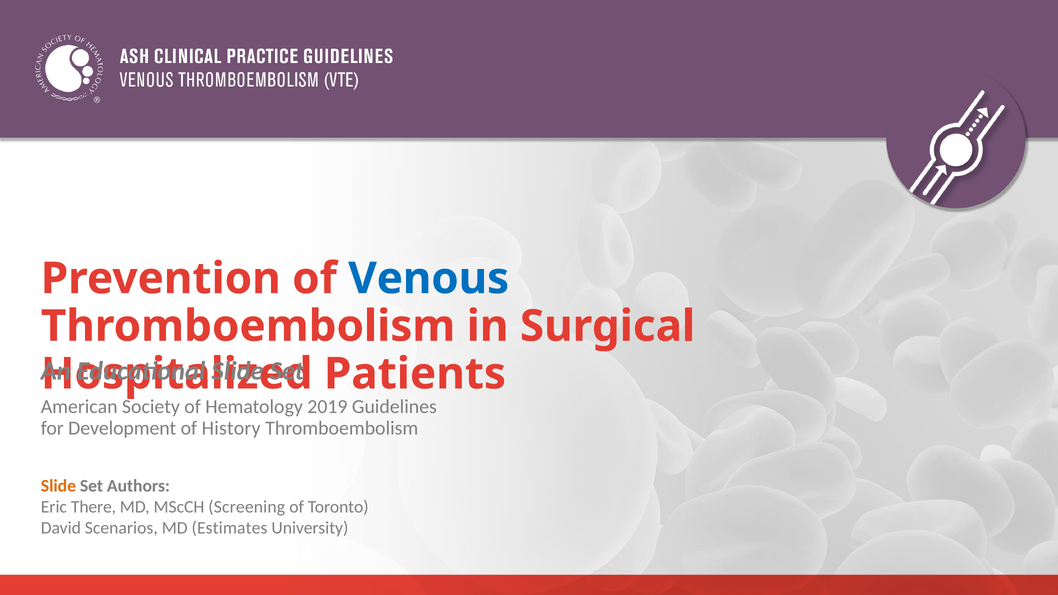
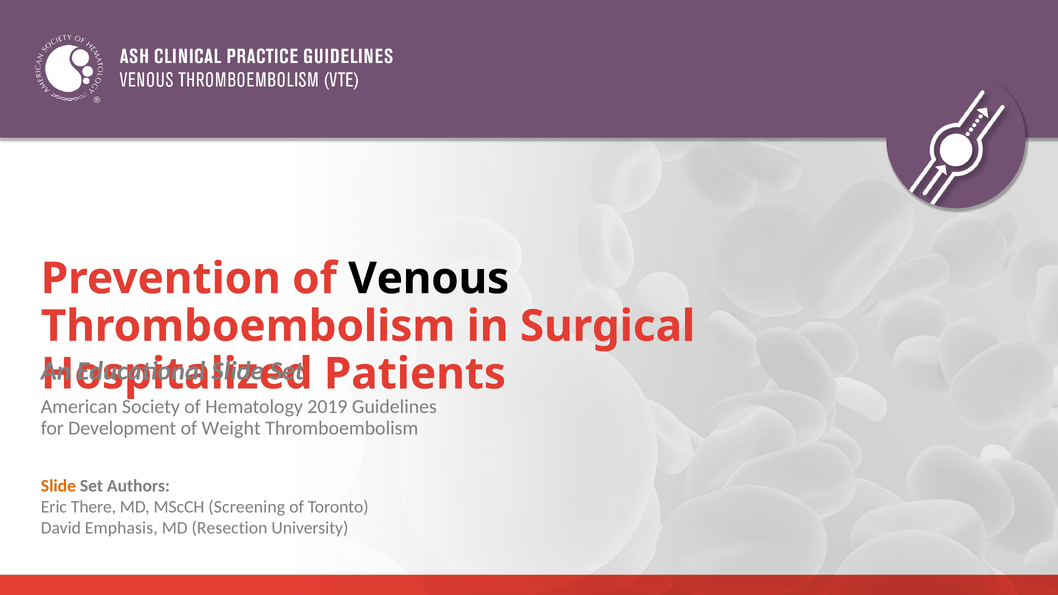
Venous colour: blue -> black (429, 279)
History: History -> Weight (231, 428)
Scenarios: Scenarios -> Emphasis (121, 528)
Estimates: Estimates -> Resection (230, 528)
